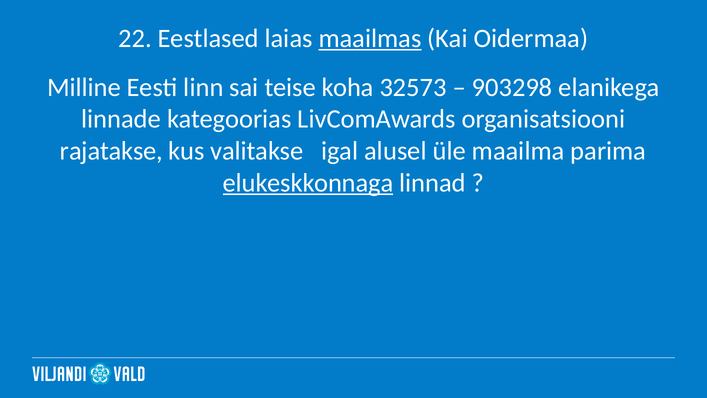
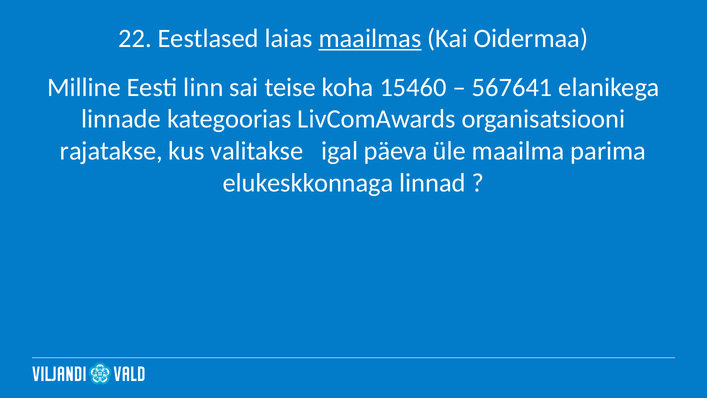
32573: 32573 -> 15460 (413, 87)
903298: 903298 -> 567641 (512, 87)
alusel: alusel -> päeva (396, 151)
elukeskkonnaga underline: present -> none (308, 183)
